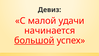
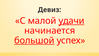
удачи underline: none -> present (71, 21)
